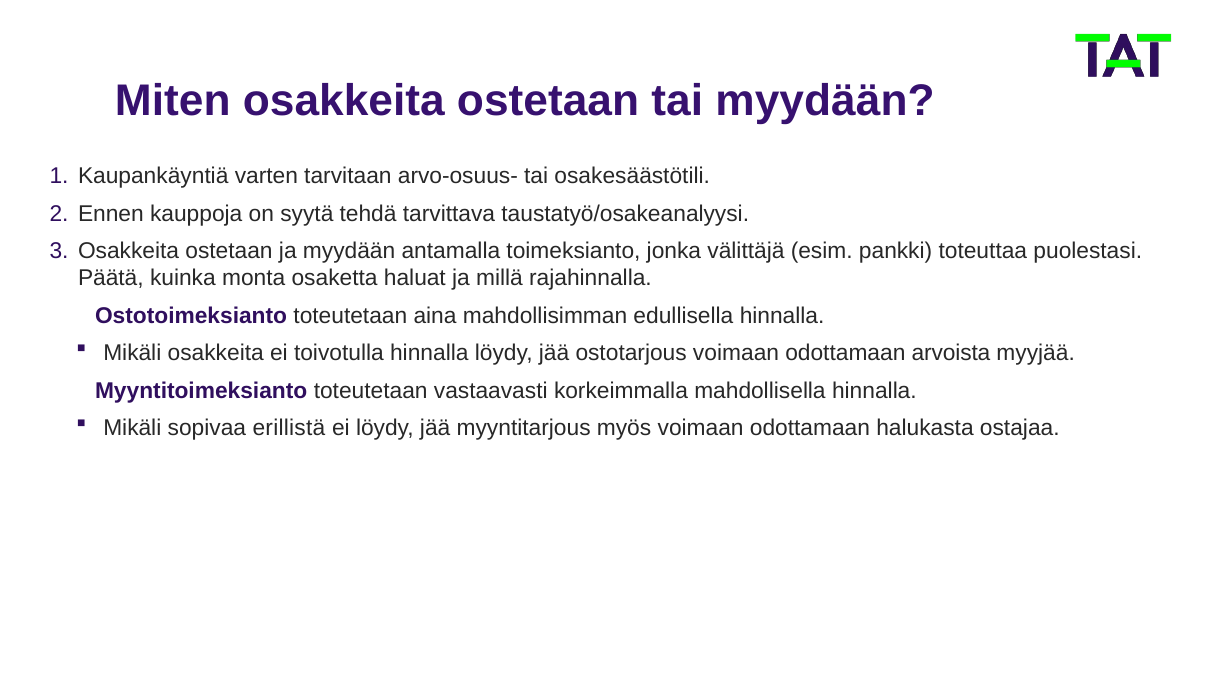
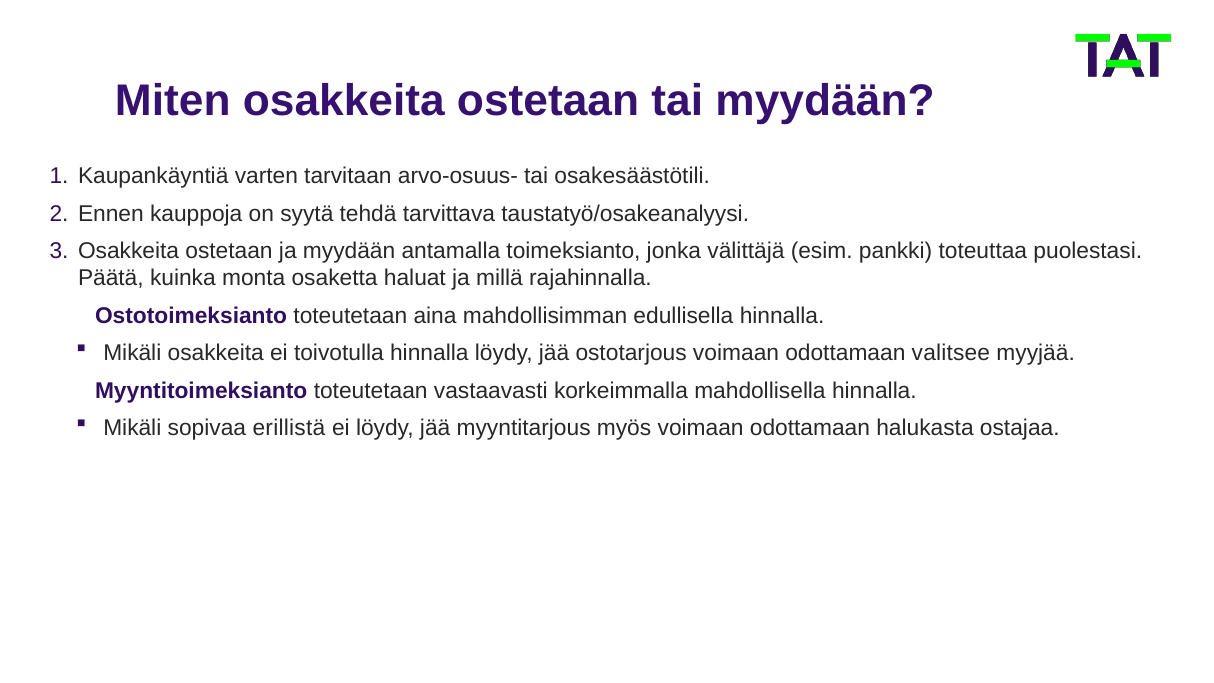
arvoista: arvoista -> valitsee (951, 353)
